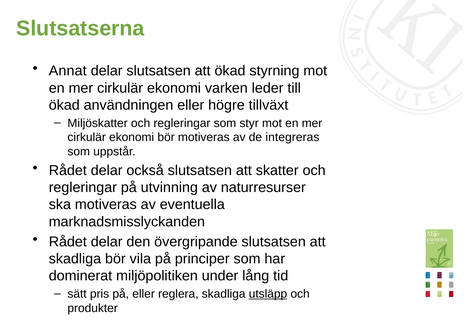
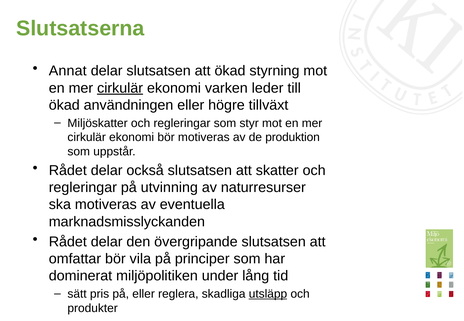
cirkulär underline: none -> present (120, 88)
integreras: integreras -> produktion (293, 137)
skadliga: skadliga -> omfattar (75, 259)
